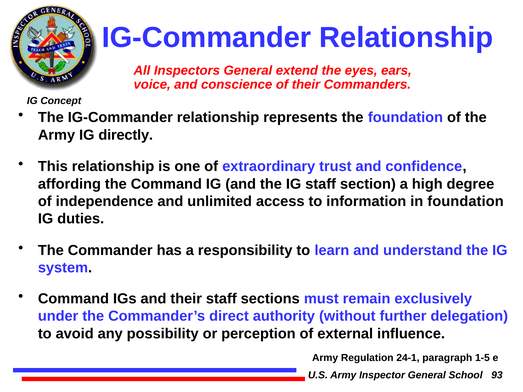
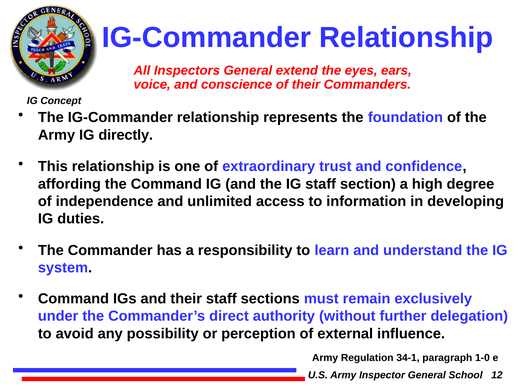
in foundation: foundation -> developing (466, 201)
24-1: 24-1 -> 34-1 (408, 358)
1-5: 1-5 -> 1-0 (482, 358)
93: 93 -> 12 (497, 376)
